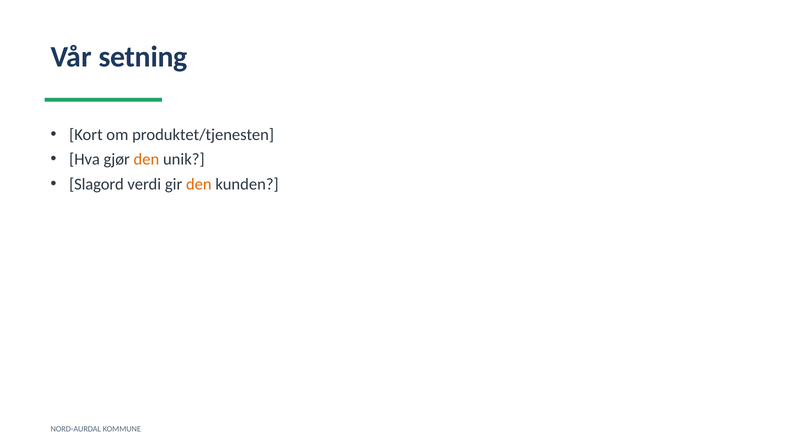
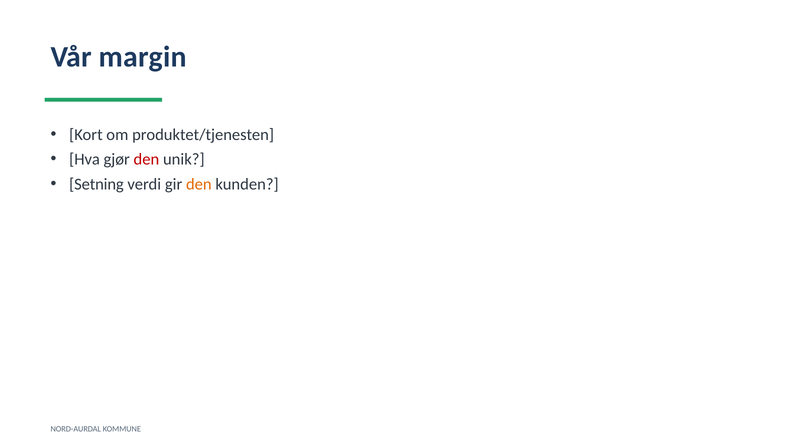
setning: setning -> margin (143, 57)
den colour: orange -> red (146, 160)
Slagord: Slagord -> Setning (96, 184)
